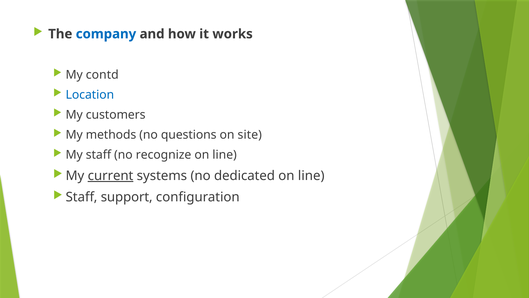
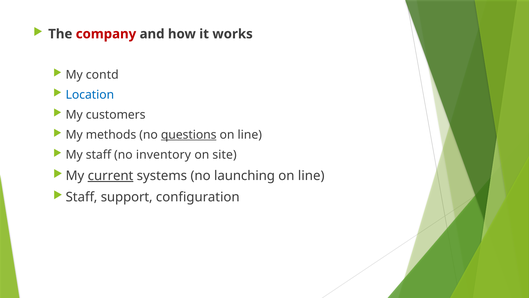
company colour: blue -> red (106, 34)
questions underline: none -> present (189, 135)
site: site -> line (250, 135)
recognize: recognize -> inventory (163, 155)
line: line -> site (225, 155)
dedicated: dedicated -> launching (245, 176)
